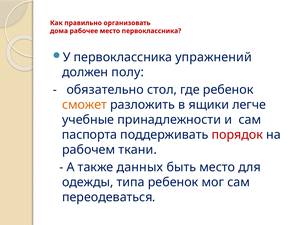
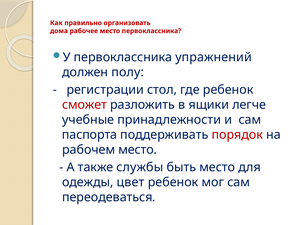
обязательно: обязательно -> регистрации (105, 90)
сможет colour: orange -> red (84, 105)
рабочем ткани: ткани -> место (138, 150)
данных: данных -> службы (140, 167)
типа: типа -> цвет (131, 182)
